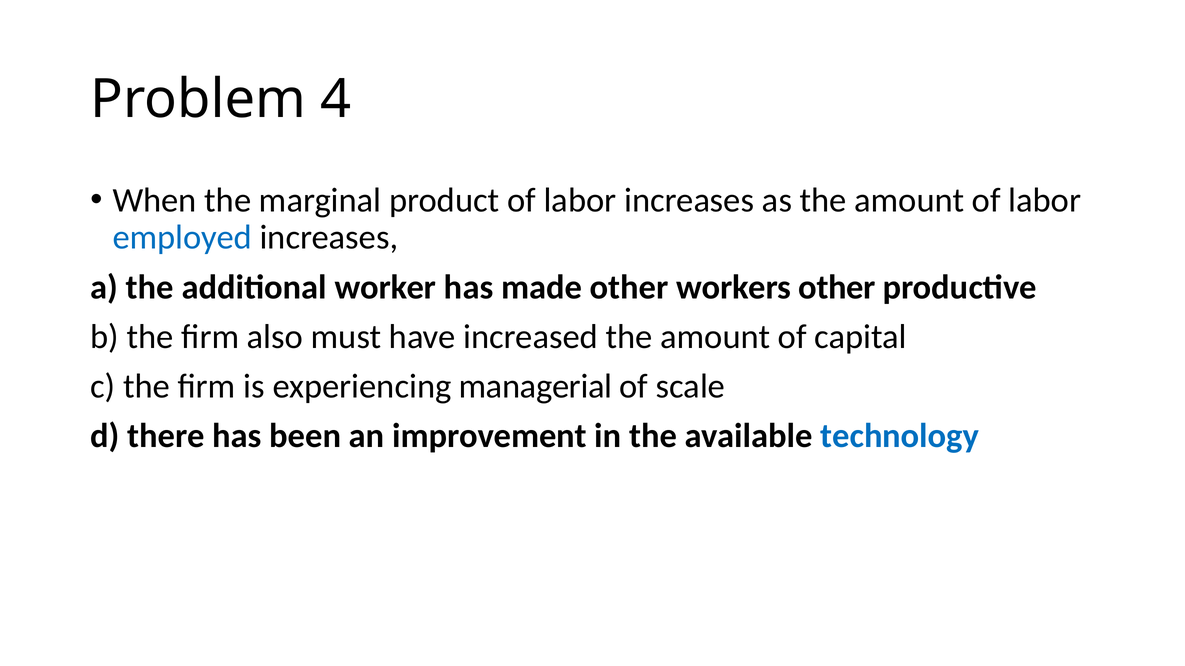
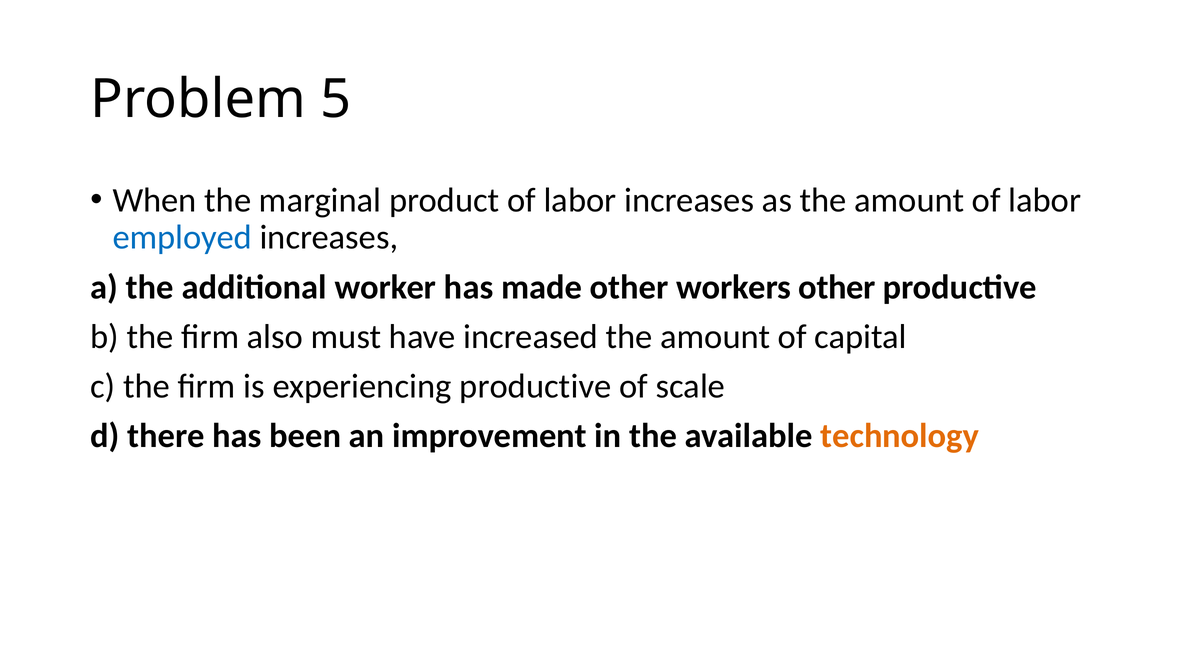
4: 4 -> 5 (336, 100)
experiencing managerial: managerial -> productive (535, 387)
technology colour: blue -> orange (900, 436)
